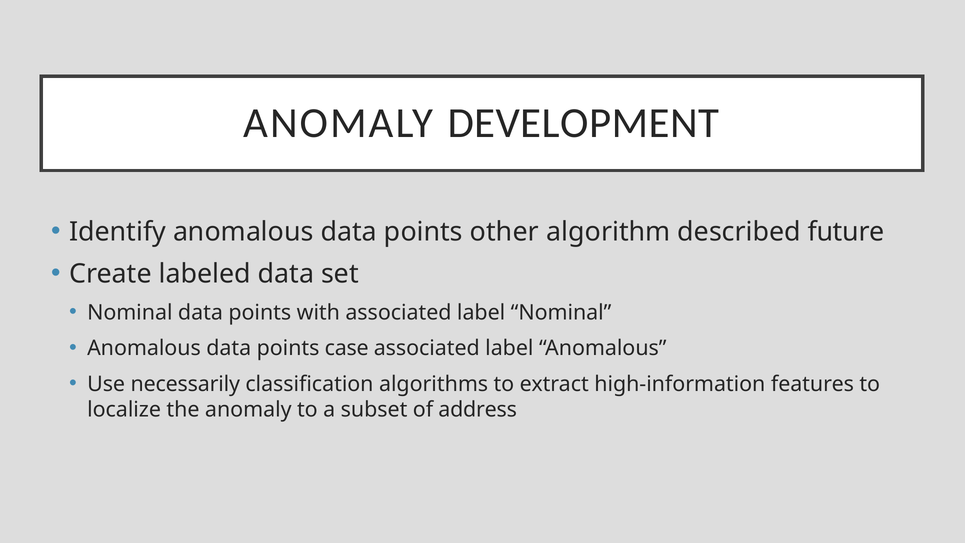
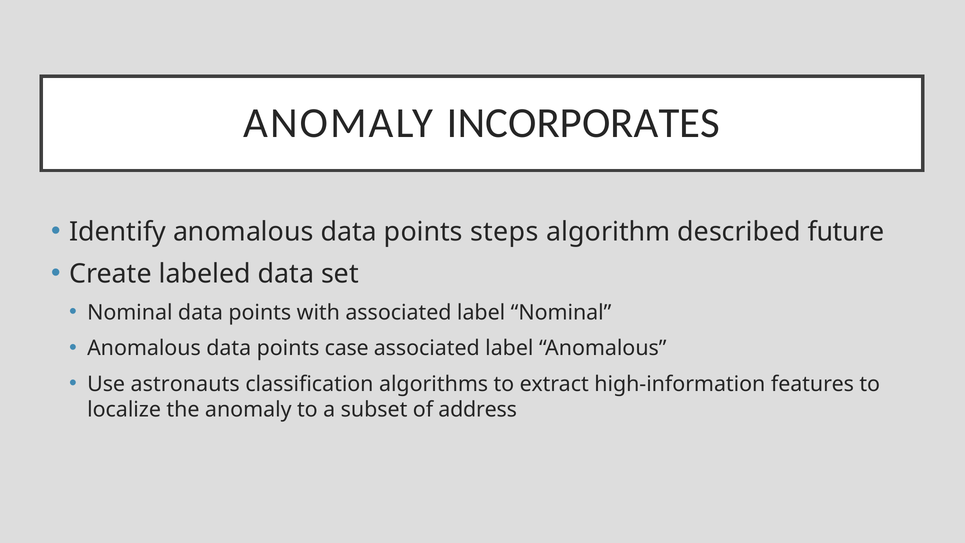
DEVELOPMENT: DEVELOPMENT -> INCORPORATES (583, 123)
other: other -> steps (504, 232)
necessarily: necessarily -> astronauts (185, 384)
